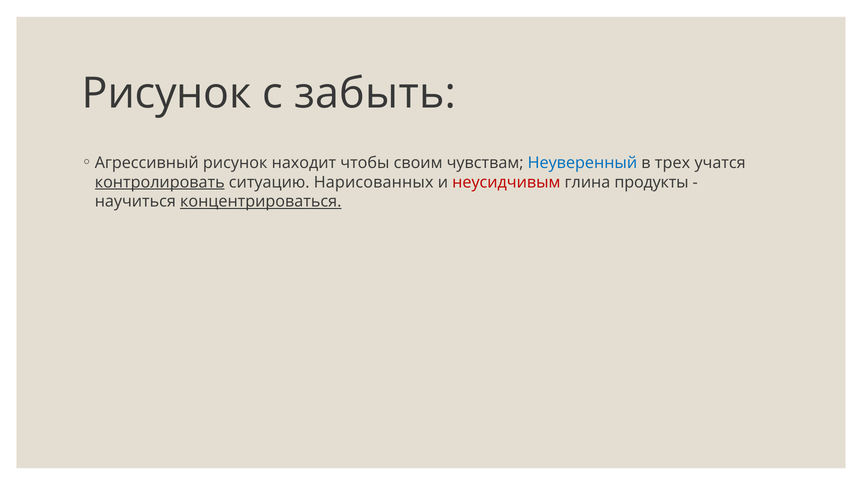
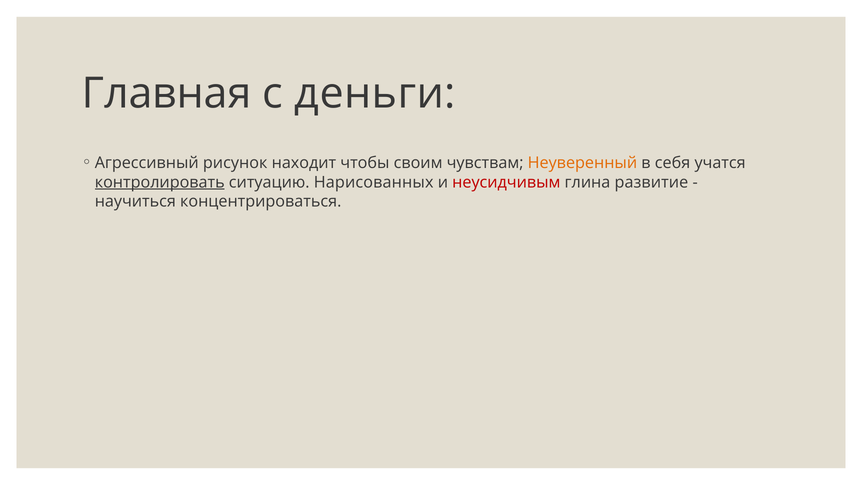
Рисунок: Рисунок -> Главная (167, 94)
забыть: забыть -> деньги (375, 94)
Неуверенный colour: blue -> orange (582, 163)
трех: трех -> себя (673, 163)
продукты: продукты -> развитие (651, 182)
концентрироваться underline: present -> none (261, 202)
